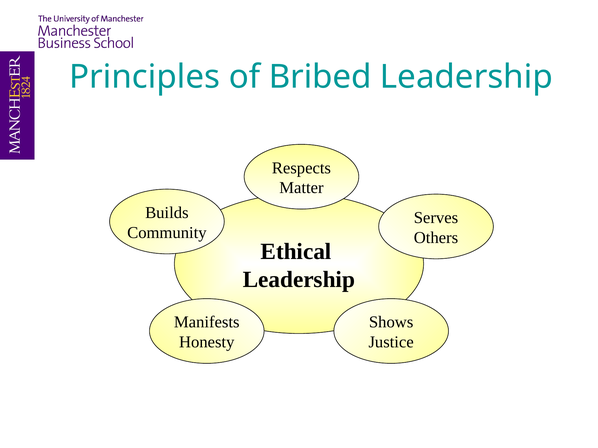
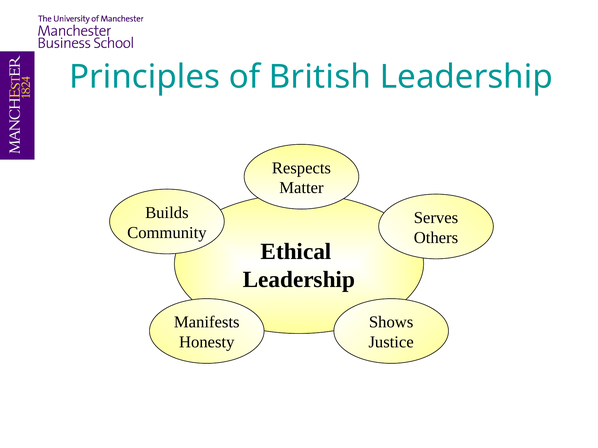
Bribed: Bribed -> British (320, 77)
